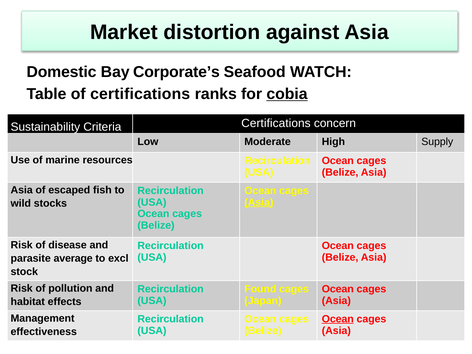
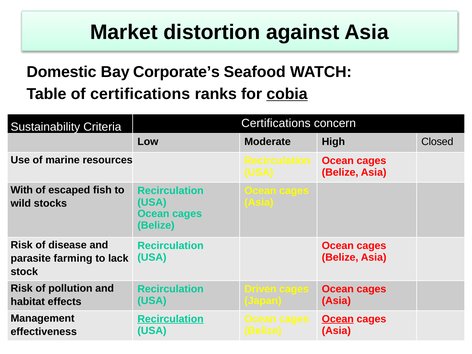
Supply: Supply -> Closed (437, 142)
Asia: Asia -> With (22, 190)
Asia underline: present -> none (259, 202)
average: average -> farming (73, 258)
excl: excl -> lack (118, 258)
Found: Found -> Driven (260, 289)
Recirculation underline: none -> present (171, 319)
